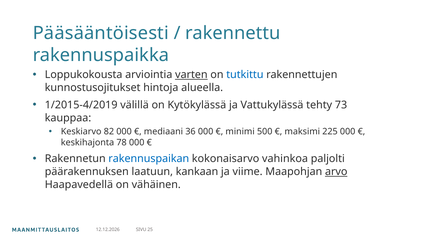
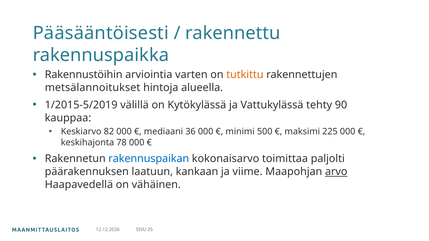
Loppukokousta: Loppukokousta -> Rakennustöihin (84, 75)
varten underline: present -> none (191, 75)
tutkittu colour: blue -> orange (245, 75)
kunnostusojitukset: kunnostusojitukset -> metsälannoitukset (93, 88)
1/2015-4/2019: 1/2015-4/2019 -> 1/2015-5/2019 (81, 105)
73: 73 -> 90 (341, 105)
vahinkoa: vahinkoa -> toimittaa (285, 159)
